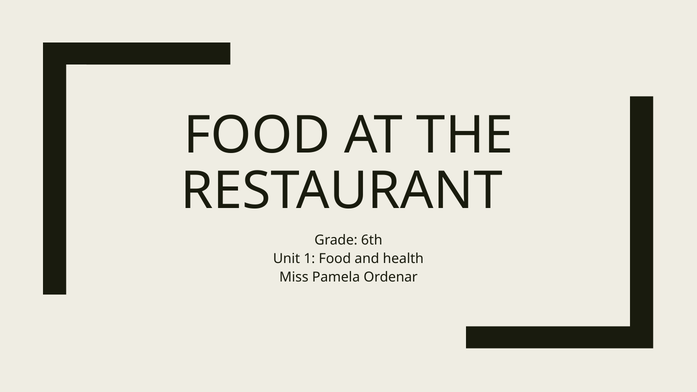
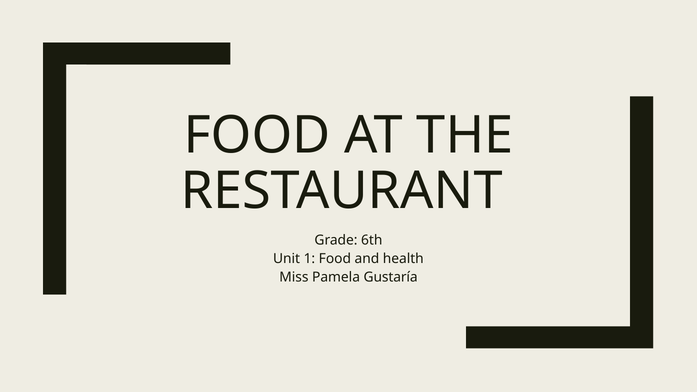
Ordenar: Ordenar -> Gustaría (391, 277)
